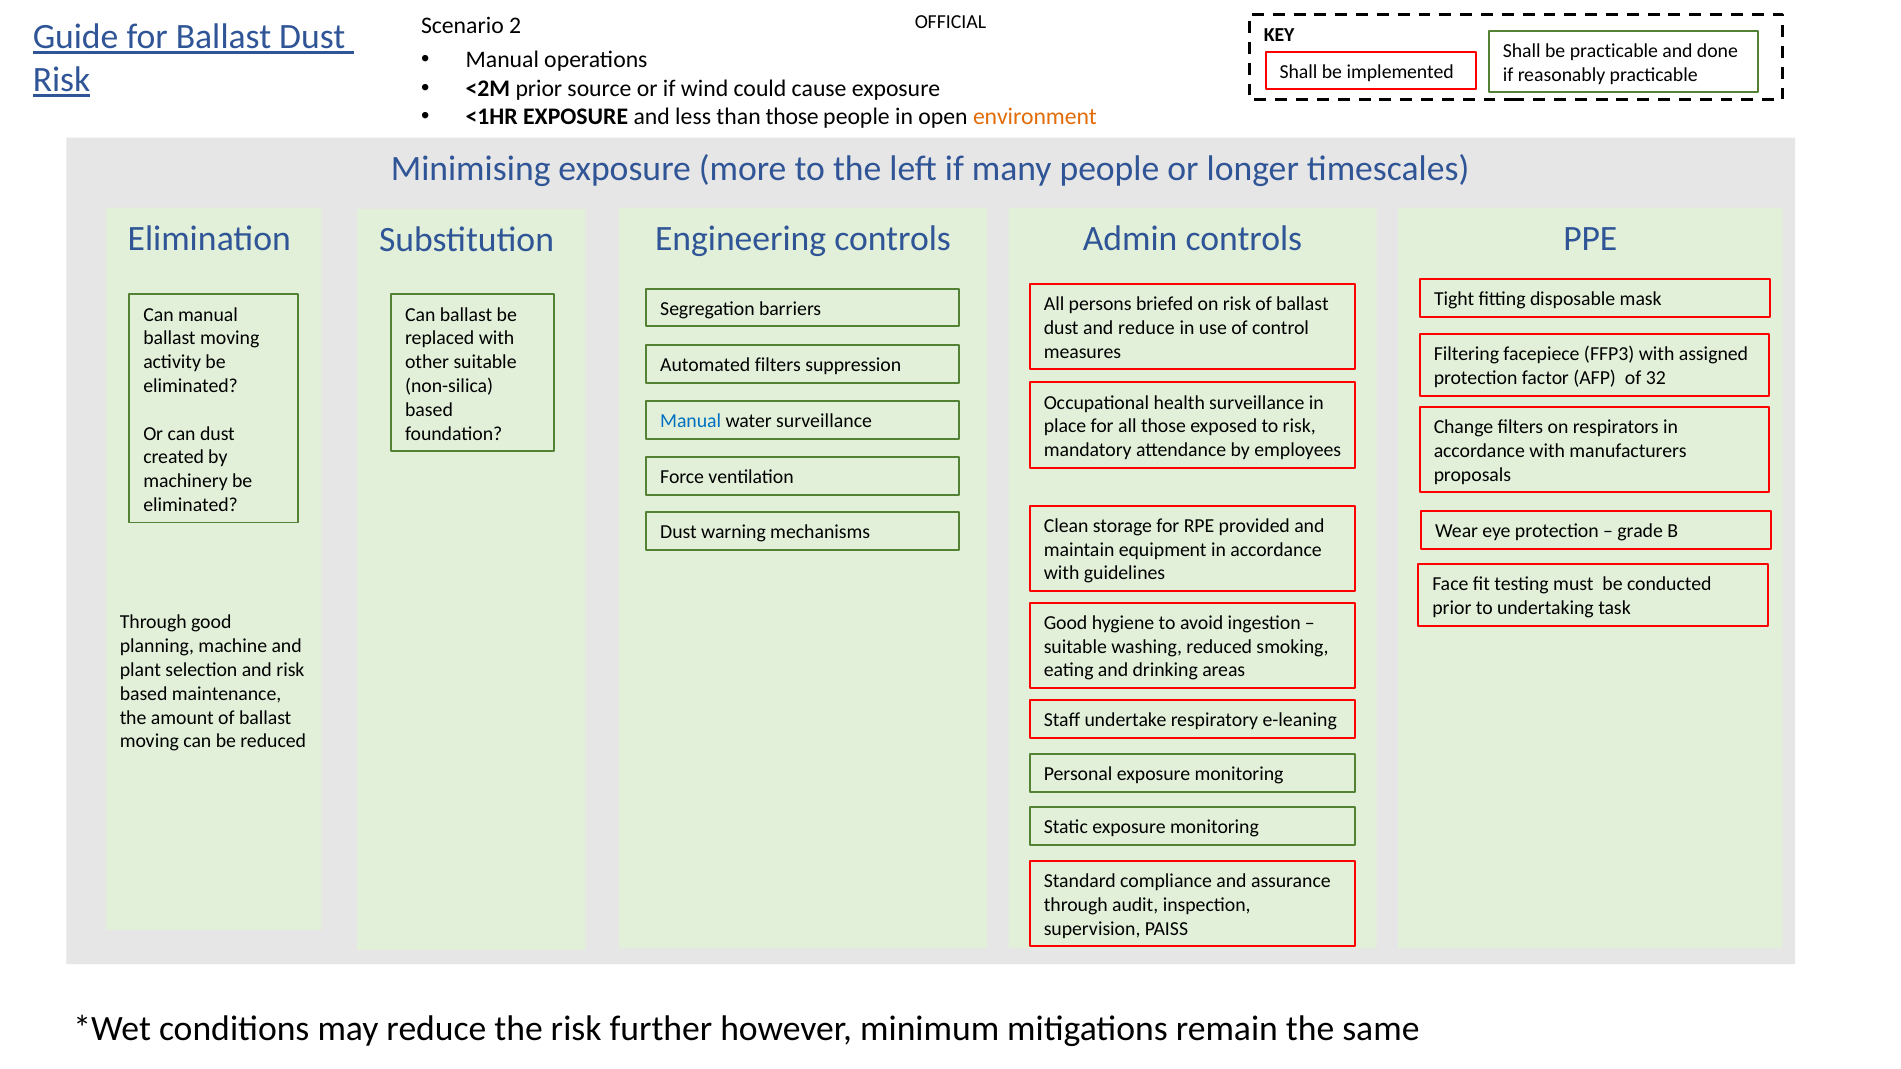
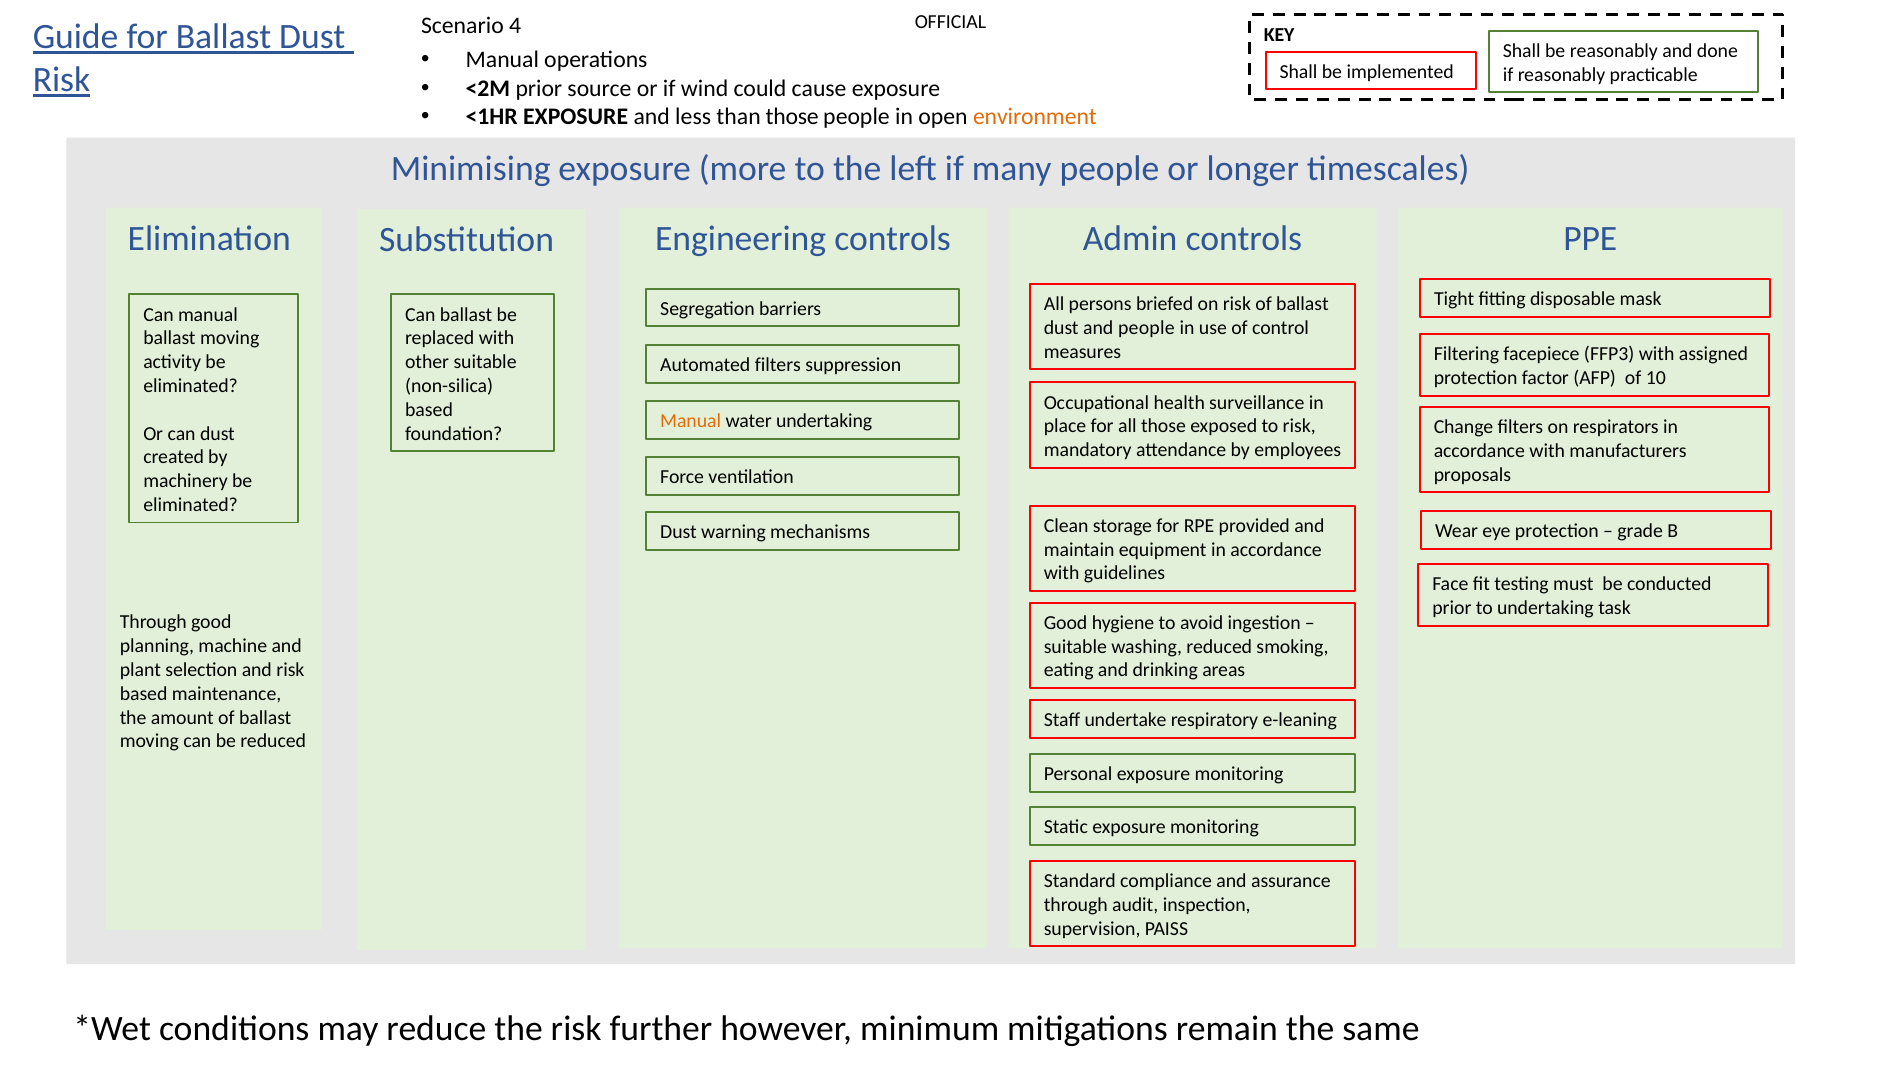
2: 2 -> 4 (515, 26)
be practicable: practicable -> reasonably (1614, 51)
and reduce: reduce -> people (1146, 328)
32: 32 -> 10 (1656, 378)
Manual colour: blue -> orange (691, 421)
water surveillance: surveillance -> undertaking (824, 421)
